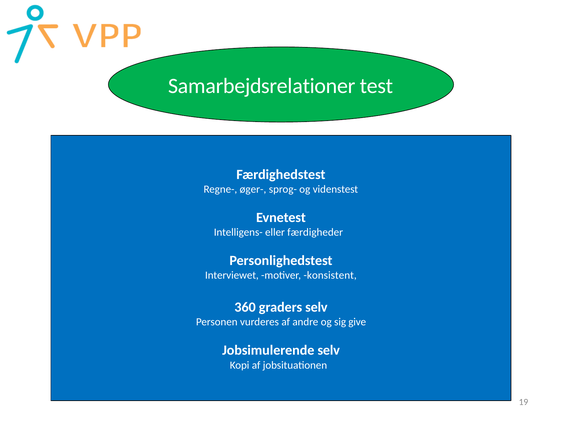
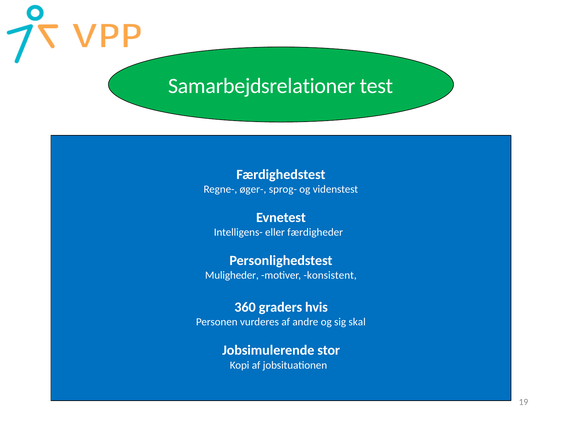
Interviewet: Interviewet -> Muligheder (232, 276)
graders selv: selv -> hvis (316, 308)
give: give -> skal (357, 322)
Jobsimulerende selv: selv -> stor (329, 351)
